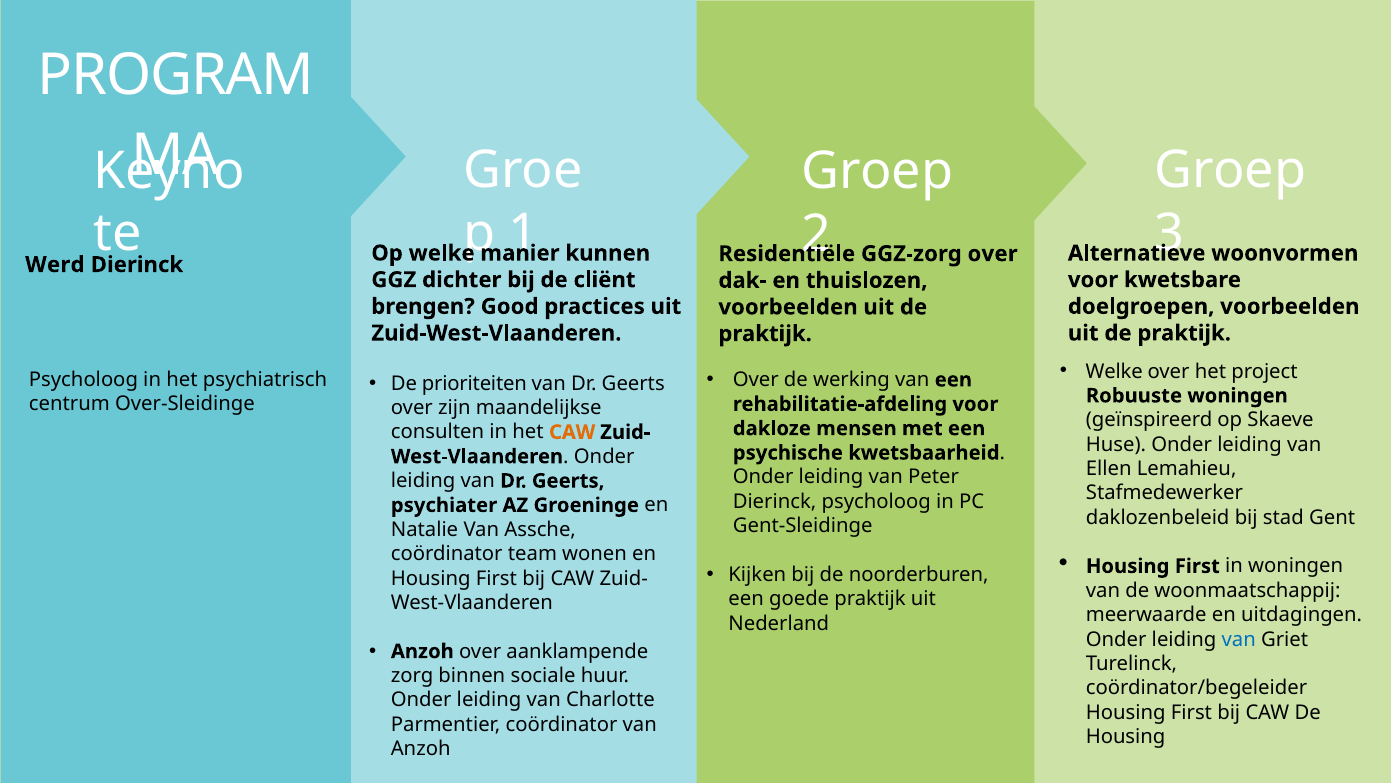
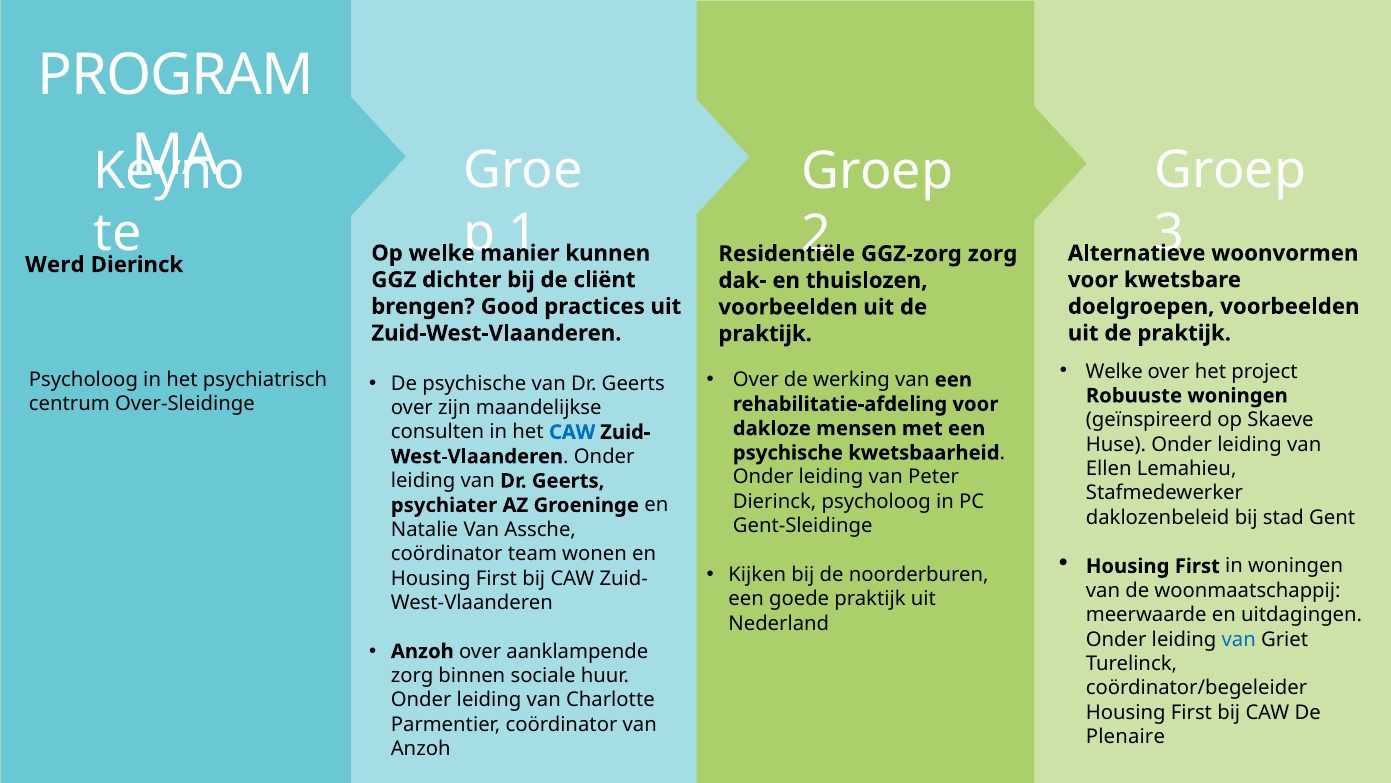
GGZ-zorg over: over -> zorg (993, 254)
prioriteiten: prioriteiten -> psychische (474, 383)
CAW colour: orange -> blue (572, 432)
Housing: Housing -> Plenaire (1125, 736)
